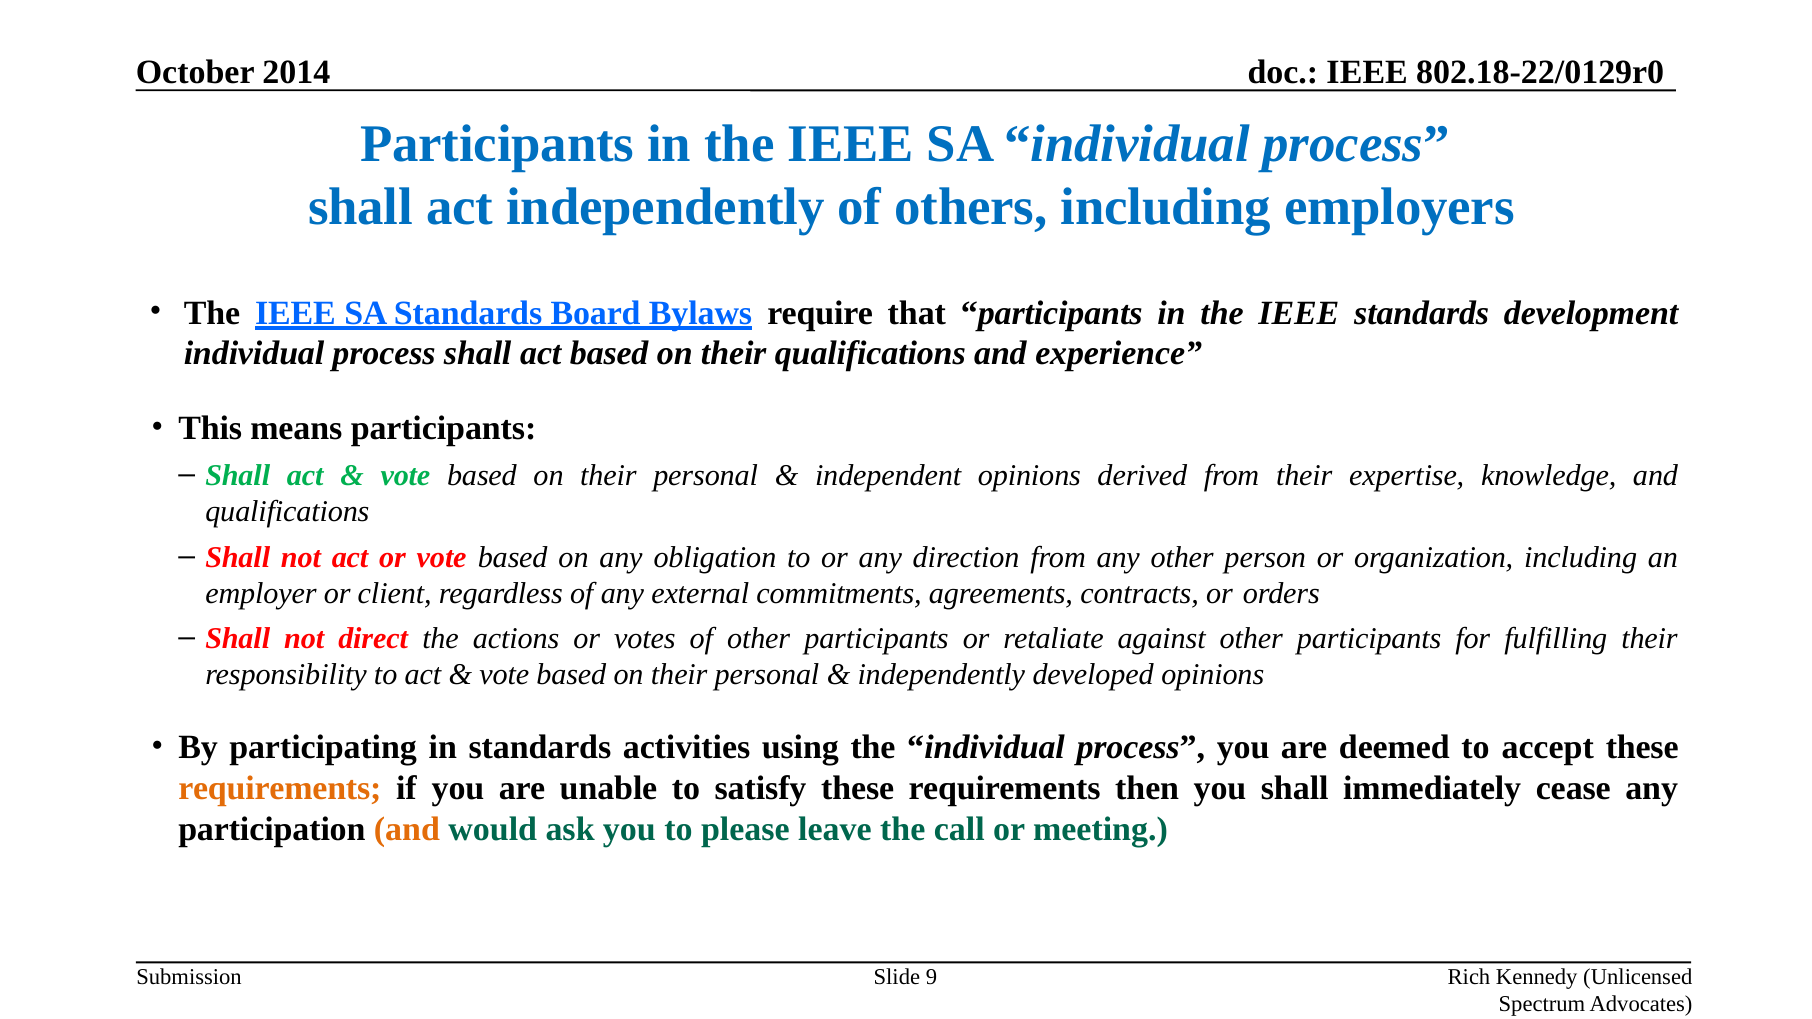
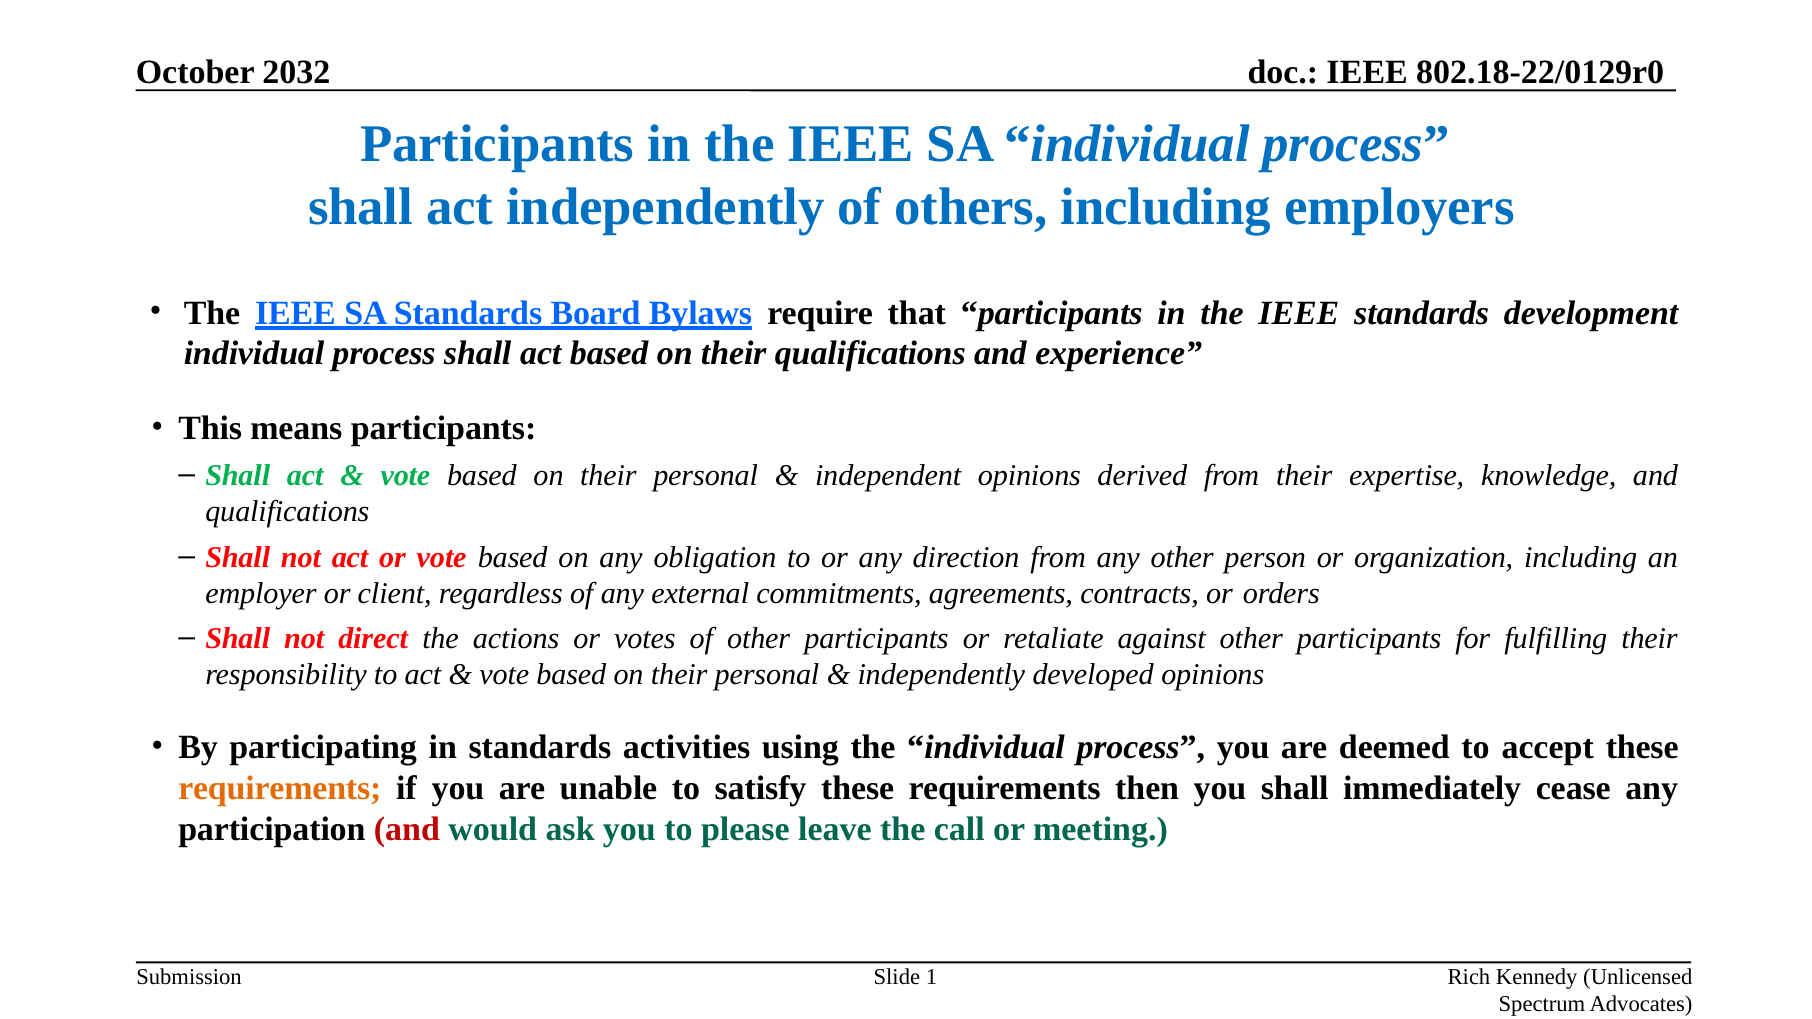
2014: 2014 -> 2032 (296, 72)
and colour: orange -> red (407, 829)
9: 9 -> 1 (931, 978)
